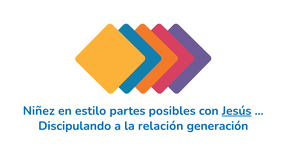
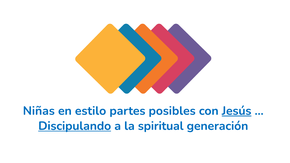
Niñez: Niñez -> Niñas (39, 111)
Discipulando underline: none -> present (75, 126)
relación: relación -> spiritual (161, 126)
